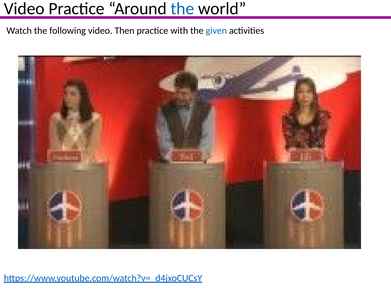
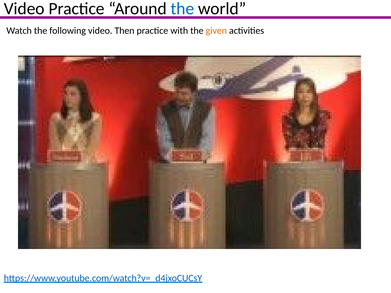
given colour: blue -> orange (216, 31)
